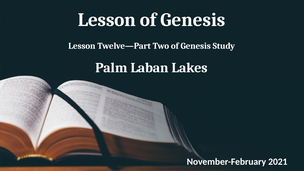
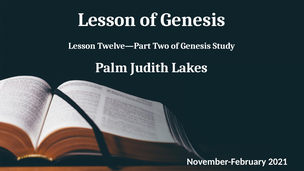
Laban: Laban -> Judith (150, 68)
